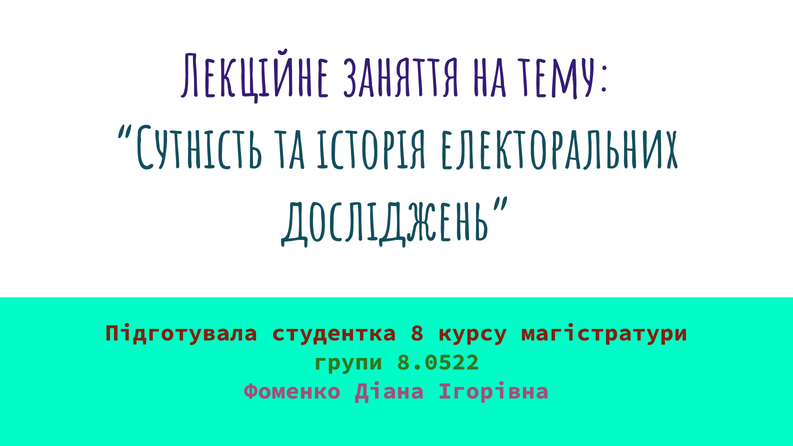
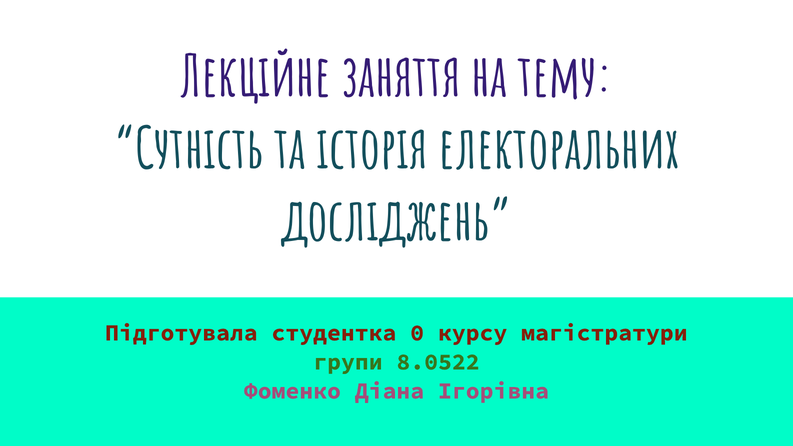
8: 8 -> 0 (417, 333)
